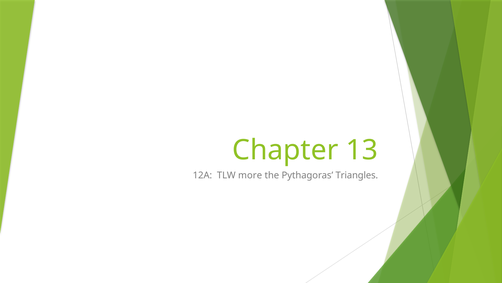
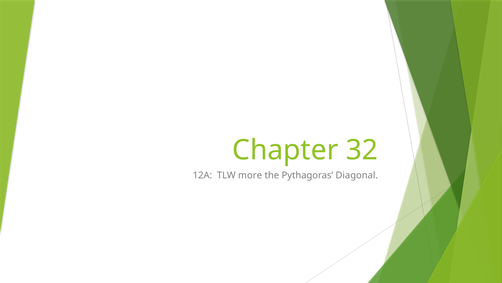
13: 13 -> 32 (362, 150)
Triangles: Triangles -> Diagonal (357, 175)
